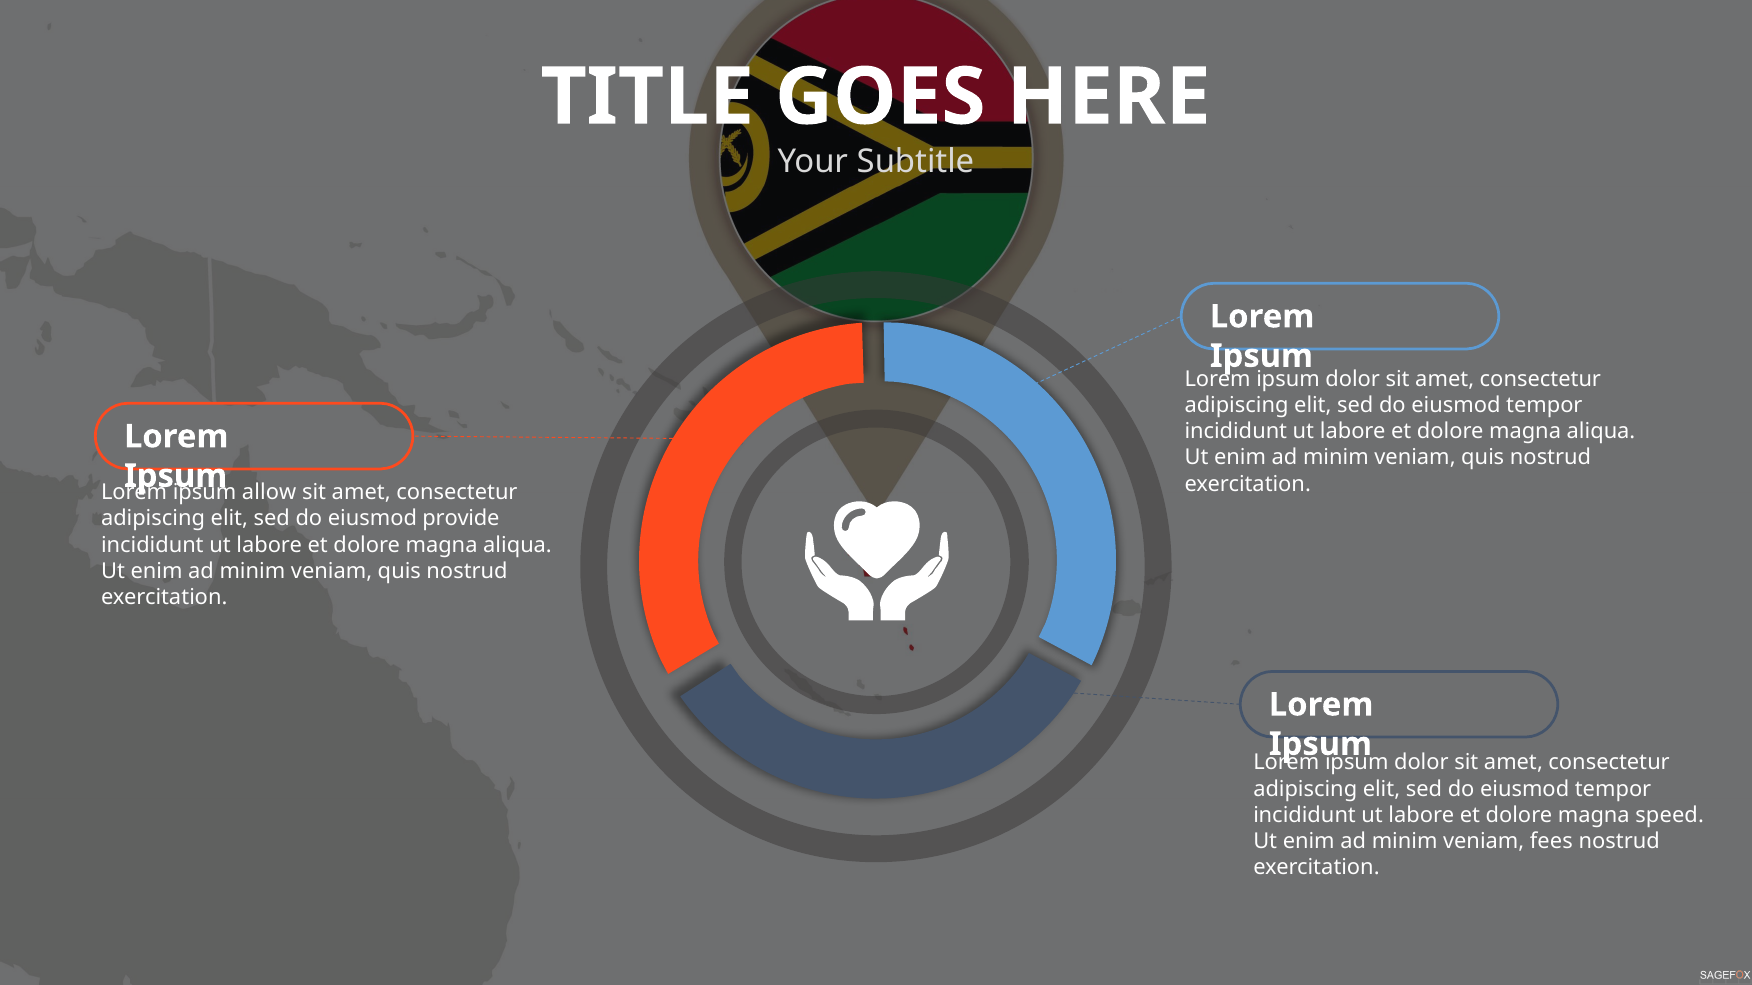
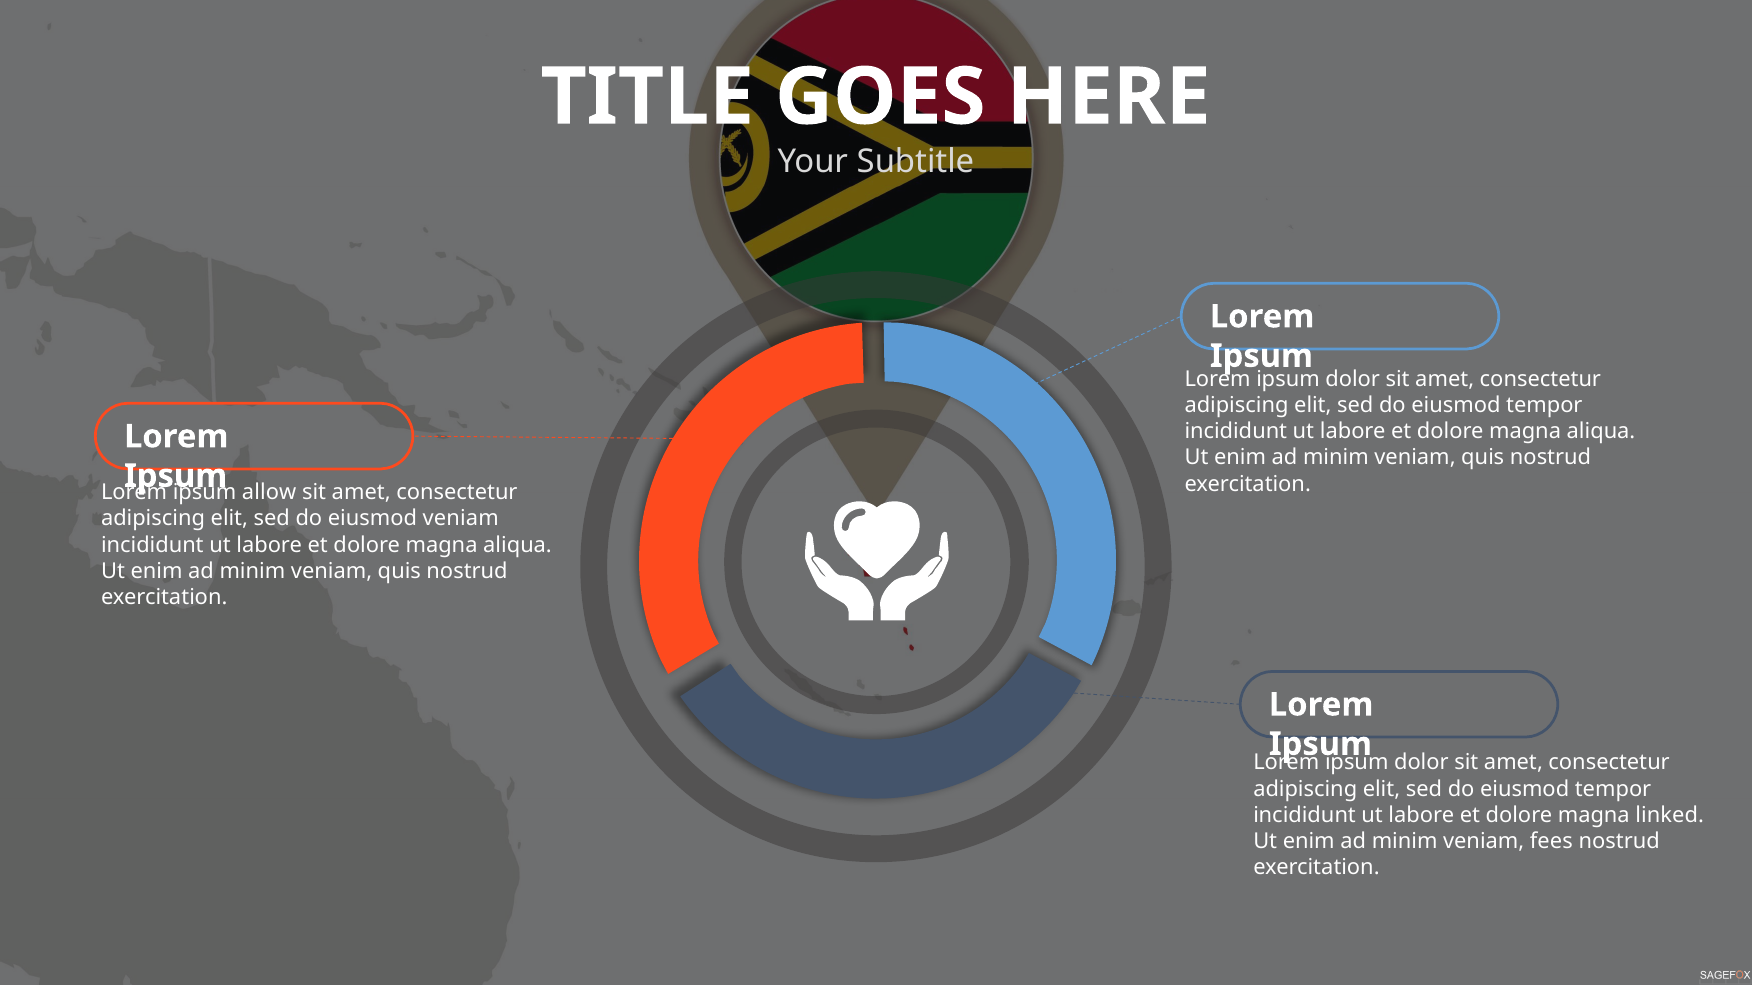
eiusmod provide: provide -> veniam (461, 519)
speed: speed -> linked (1670, 816)
